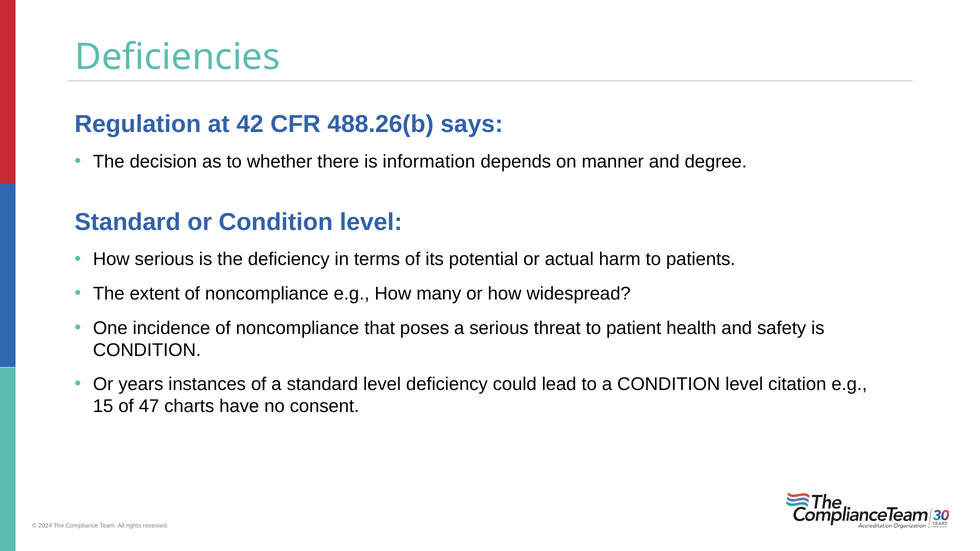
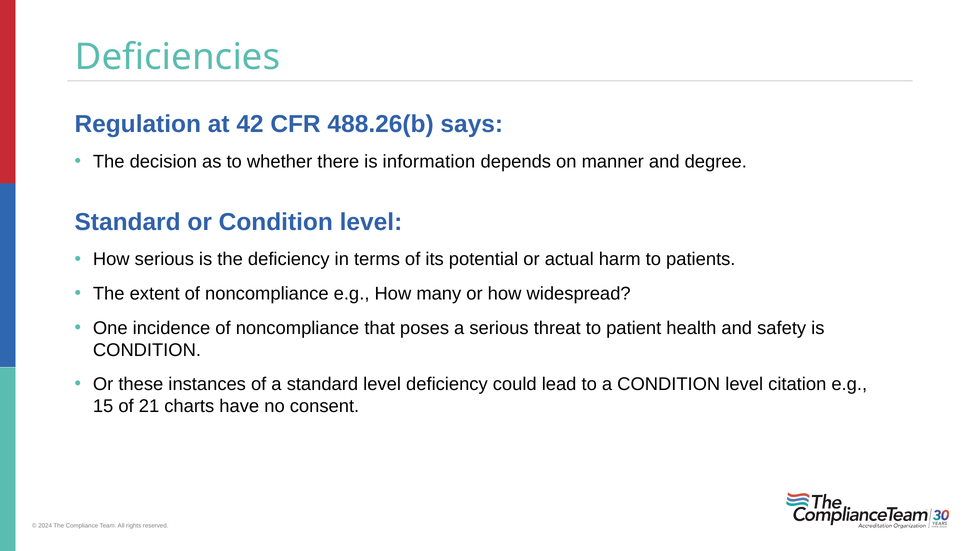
years: years -> these (141, 384)
47: 47 -> 21 (149, 407)
